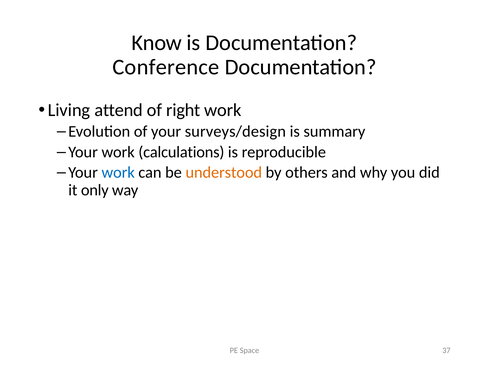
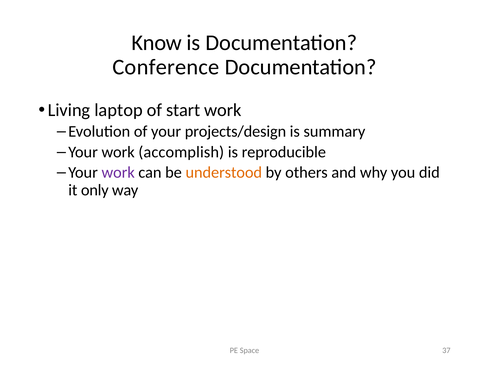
attend: attend -> laptop (119, 110)
right: right -> start (183, 110)
surveys/design: surveys/design -> projects/design (235, 131)
calculations: calculations -> accomplish (181, 152)
work colour: blue -> purple (118, 172)
